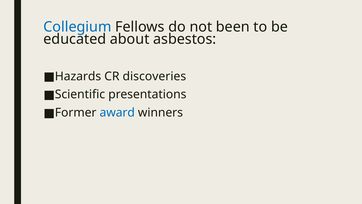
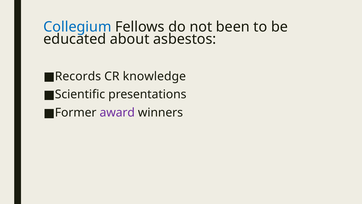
Hazards: Hazards -> Records (78, 76)
discoveries: discoveries -> knowledge (154, 76)
award colour: blue -> purple (117, 112)
